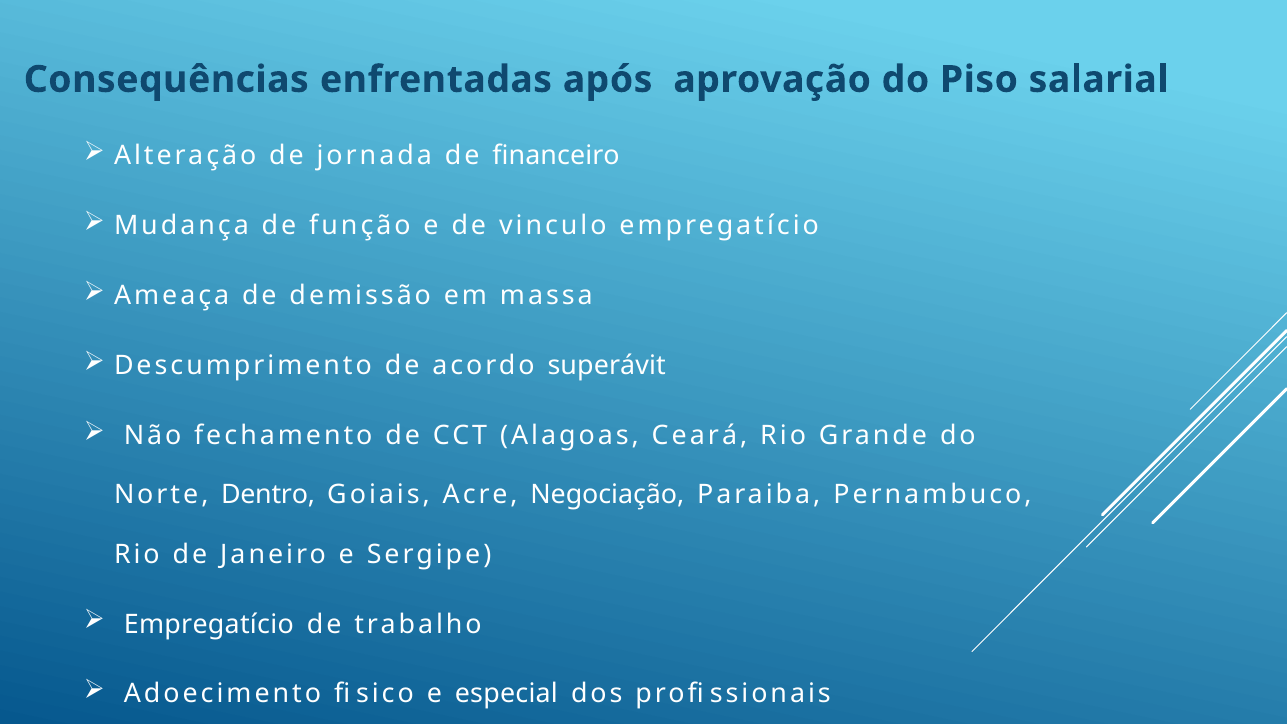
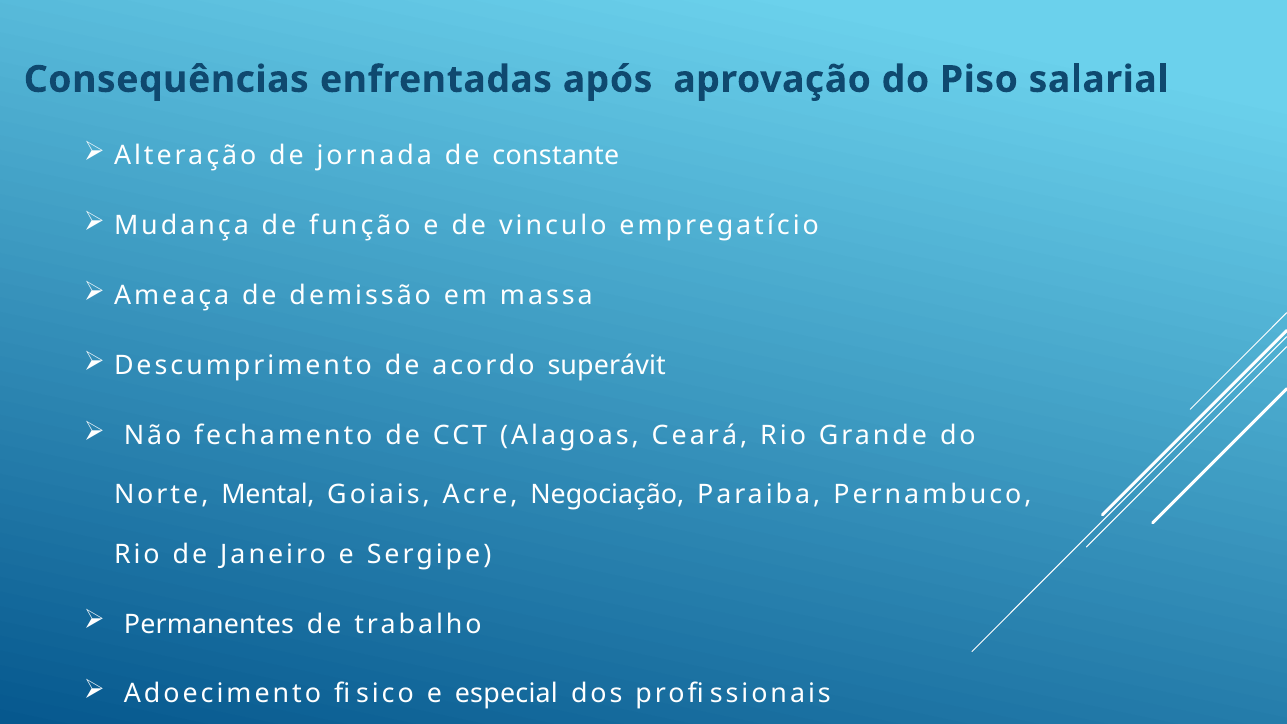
financeiro: financeiro -> constante (556, 156)
Dentro: Dentro -> Mental (268, 495)
Empregatício: Empregatício -> Permanentes (209, 624)
